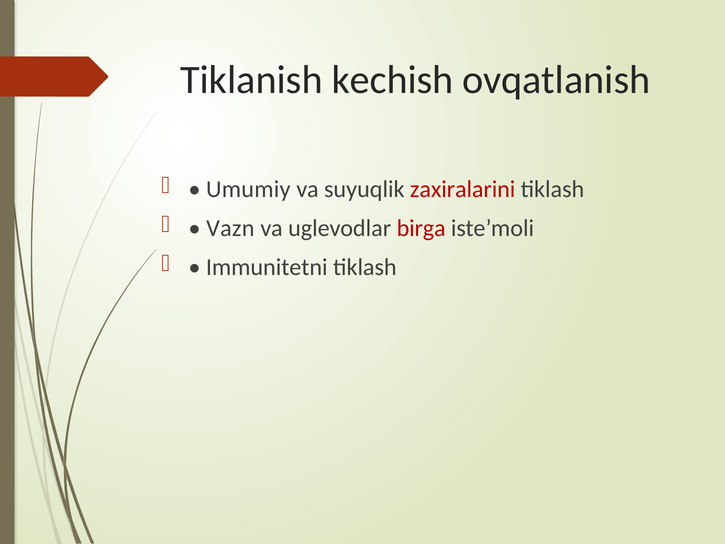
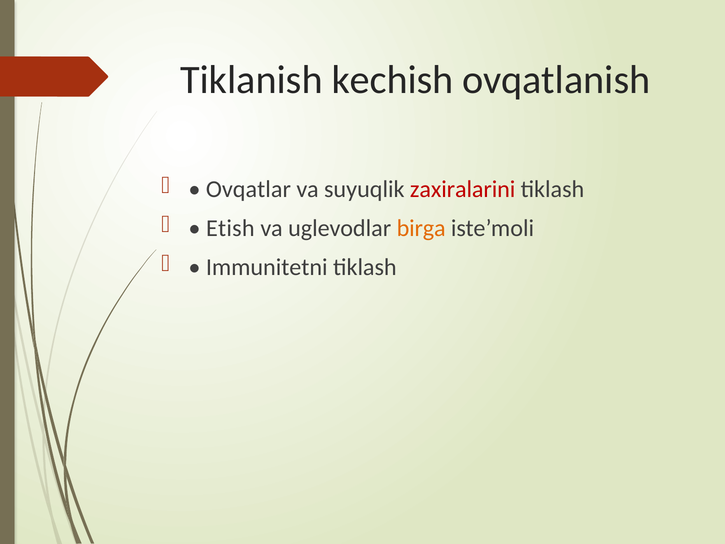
Umumiy: Umumiy -> Ovqatlar (248, 189)
Vazn: Vazn -> Etish (230, 228)
birga colour: red -> orange (421, 228)
